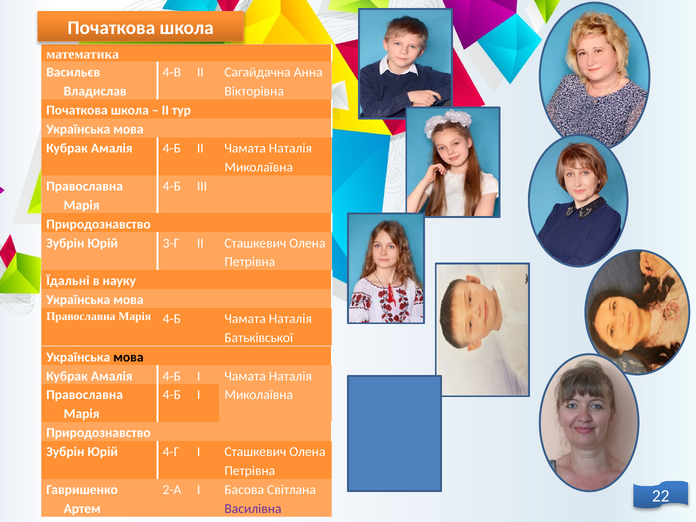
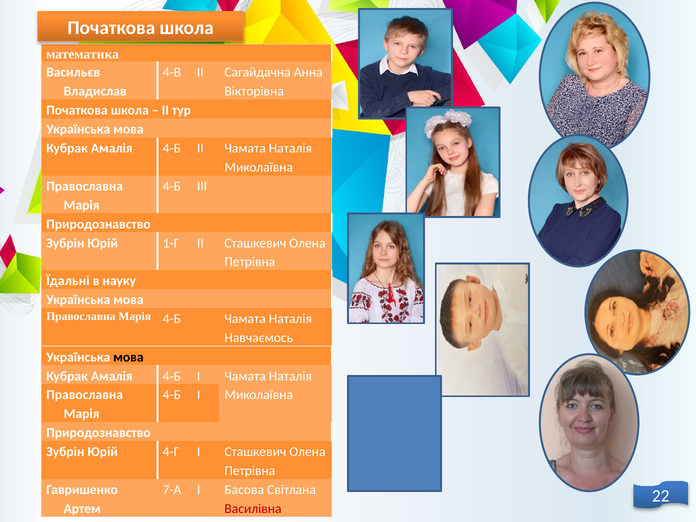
3-Г: 3-Г -> 1-Г (171, 243)
Батьківської: Батьківської -> Навчаємось (259, 338)
2-А: 2-А -> 7-А (172, 490)
Василівна colour: purple -> red (253, 509)
